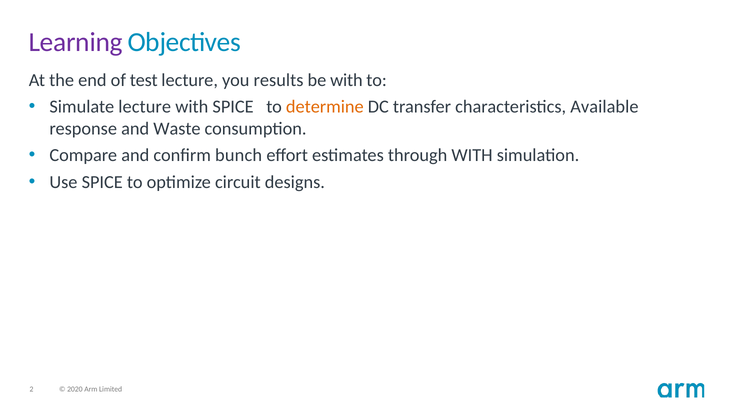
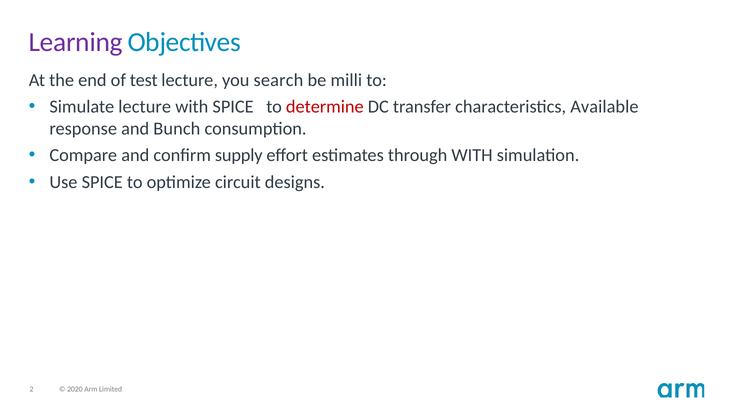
results: results -> search (278, 80)
be with: with -> milli (346, 80)
determine colour: orange -> red (325, 107)
Waste: Waste -> Bunch (177, 129)
bunch: bunch -> supply (239, 156)
